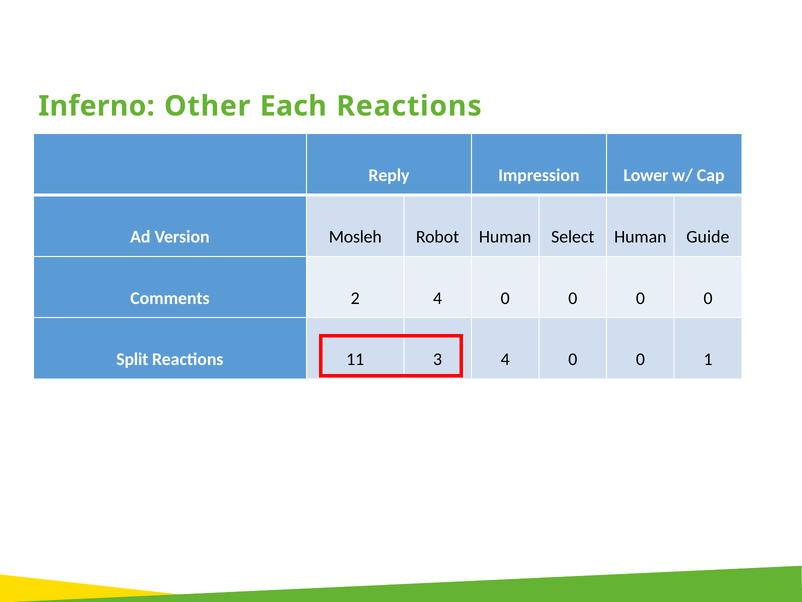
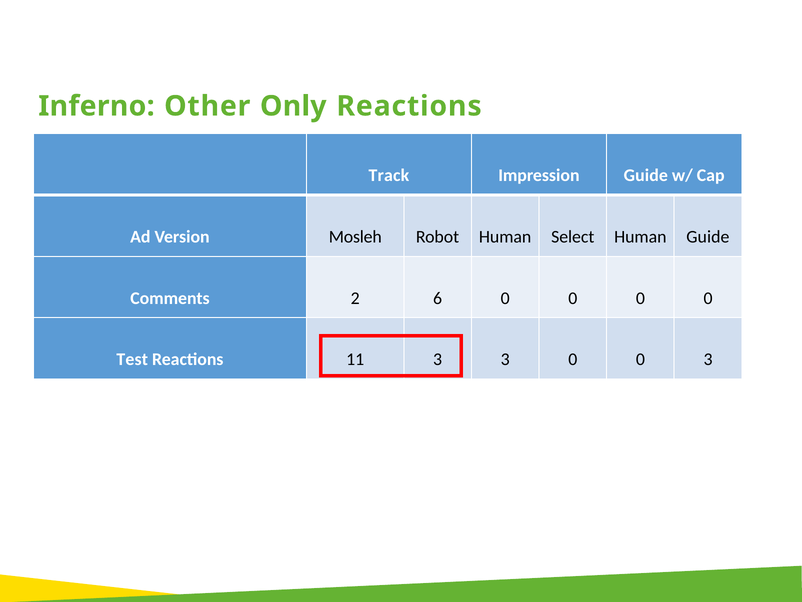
Each: Each -> Only (293, 106)
Reply: Reply -> Track (389, 175)
Impression Lower: Lower -> Guide (646, 175)
2 4: 4 -> 6 (438, 298)
Split: Split -> Test (132, 359)
3 4: 4 -> 3 (505, 359)
0 1: 1 -> 3 (708, 359)
